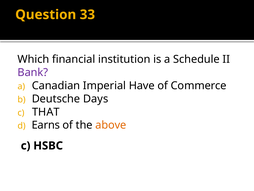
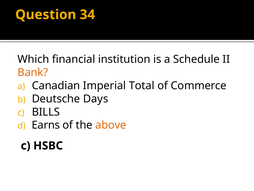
33: 33 -> 34 (87, 15)
Bank colour: purple -> orange (33, 72)
Have: Have -> Total (142, 85)
THAT: THAT -> BILLS (46, 112)
